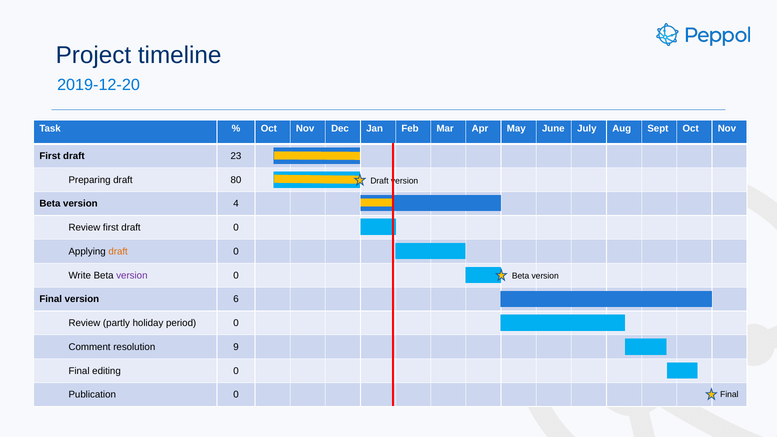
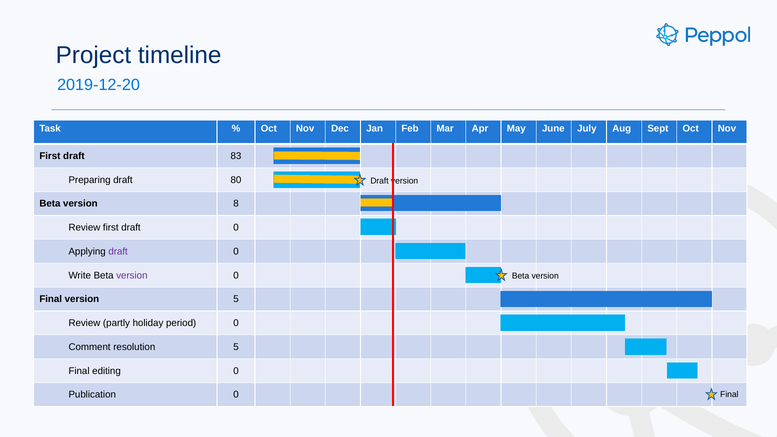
23: 23 -> 83 (236, 156)
4: 4 -> 8 (236, 204)
draft colour: orange -> purple (118, 252)
version 6: 6 -> 5 (236, 299)
resolution 9: 9 -> 5 (236, 347)
